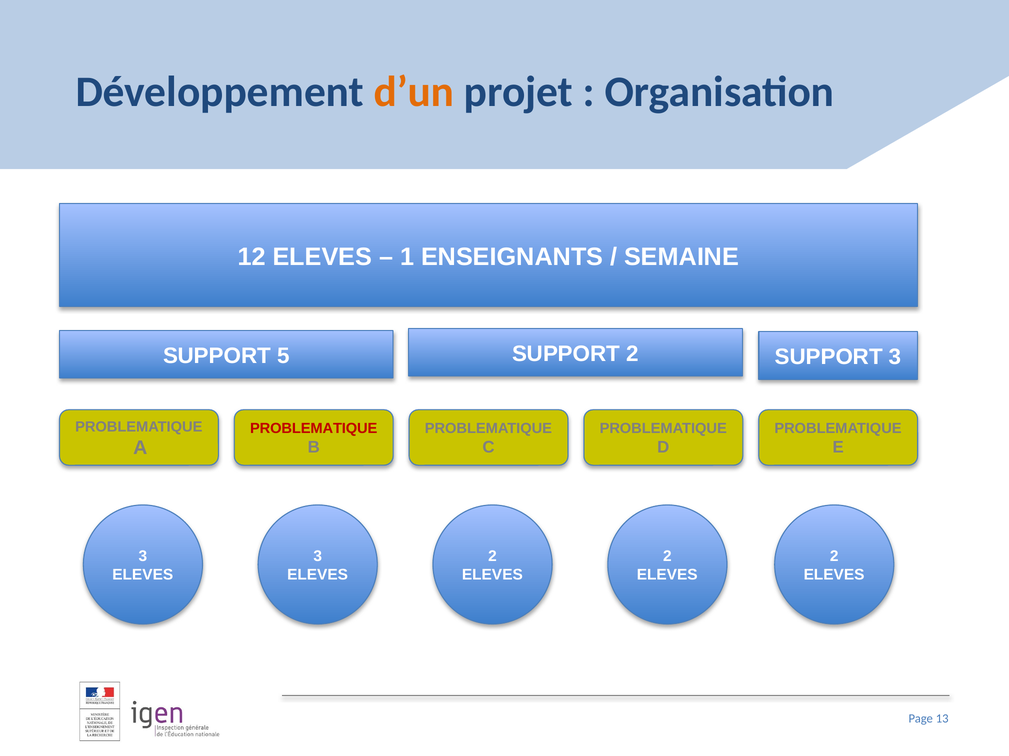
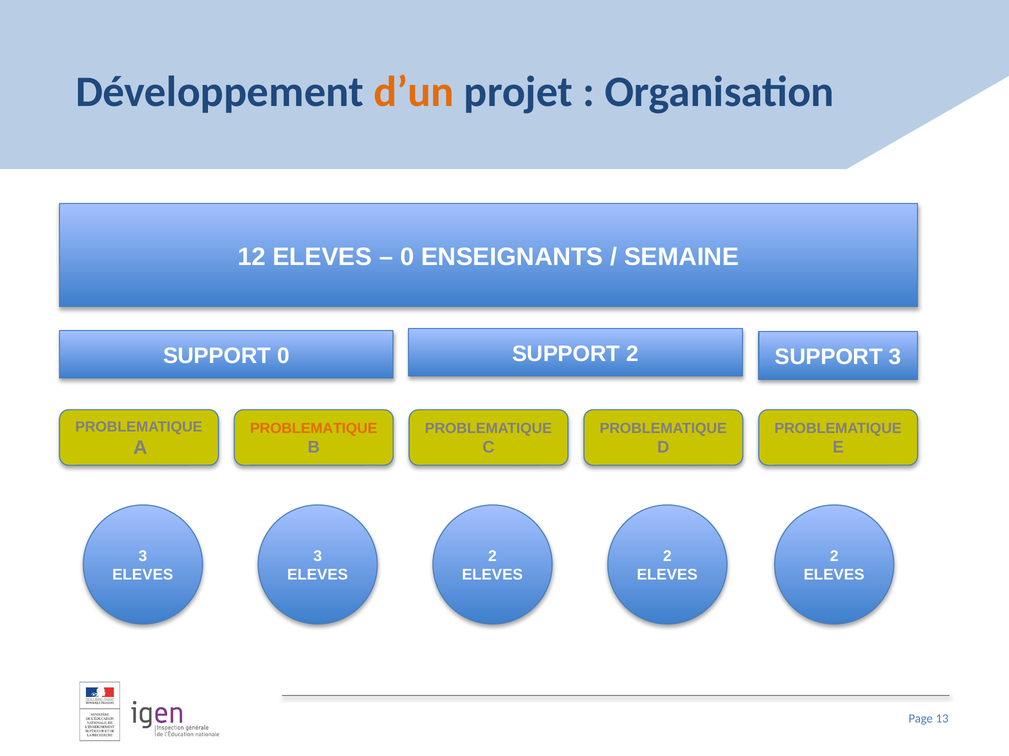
1: 1 -> 0 (407, 257)
SUPPORT 5: 5 -> 0 (283, 356)
PROBLEMATIQUE colour: red -> orange (314, 429)
